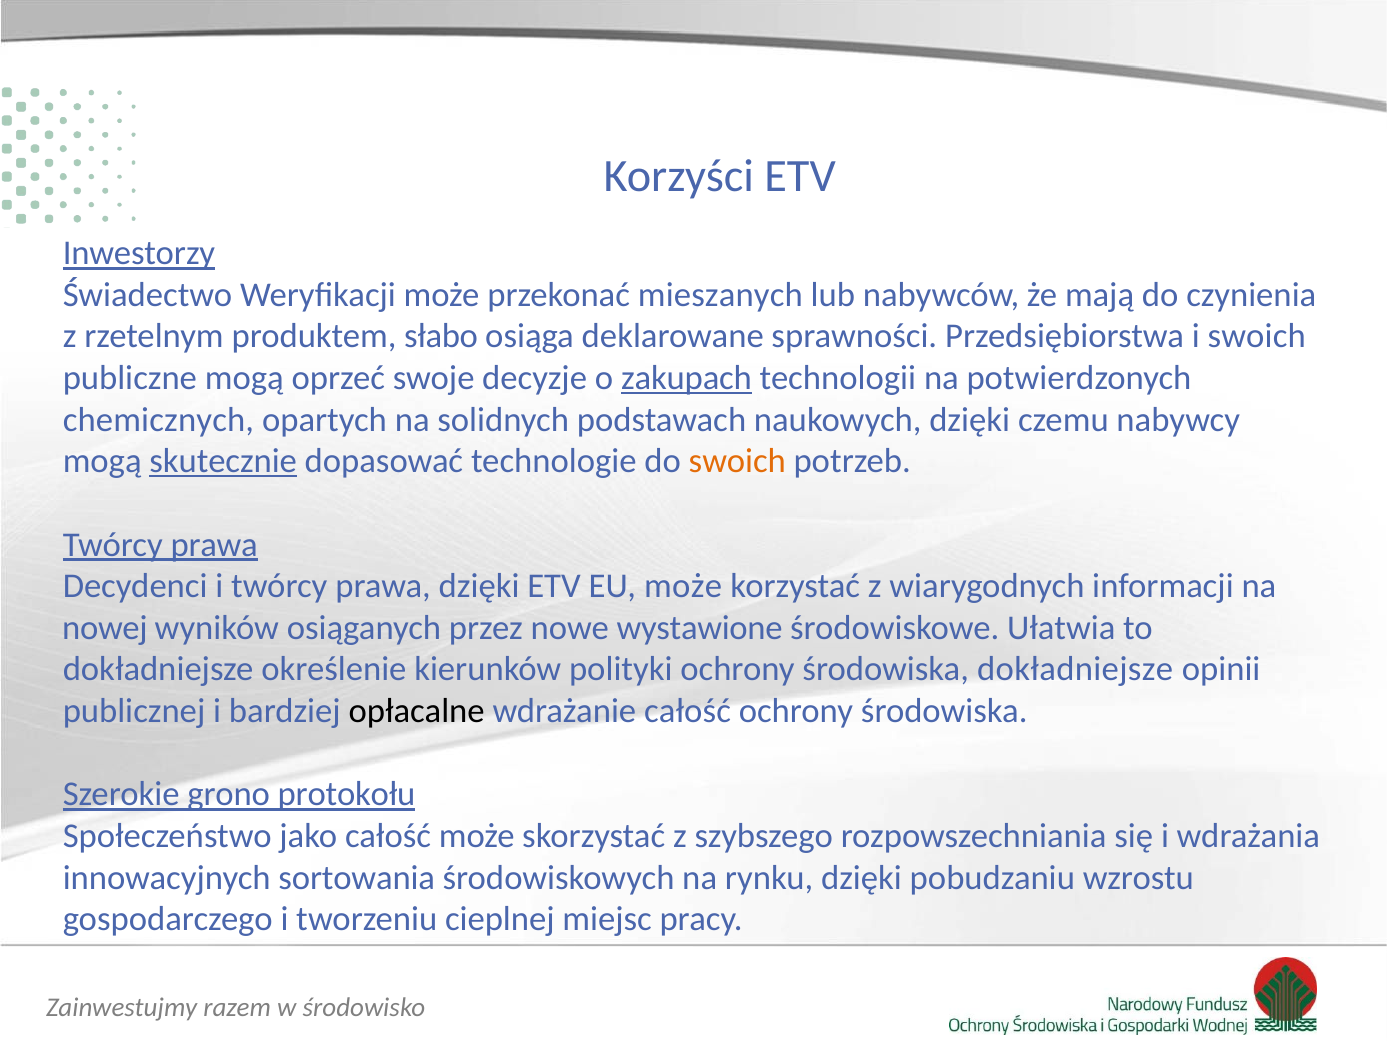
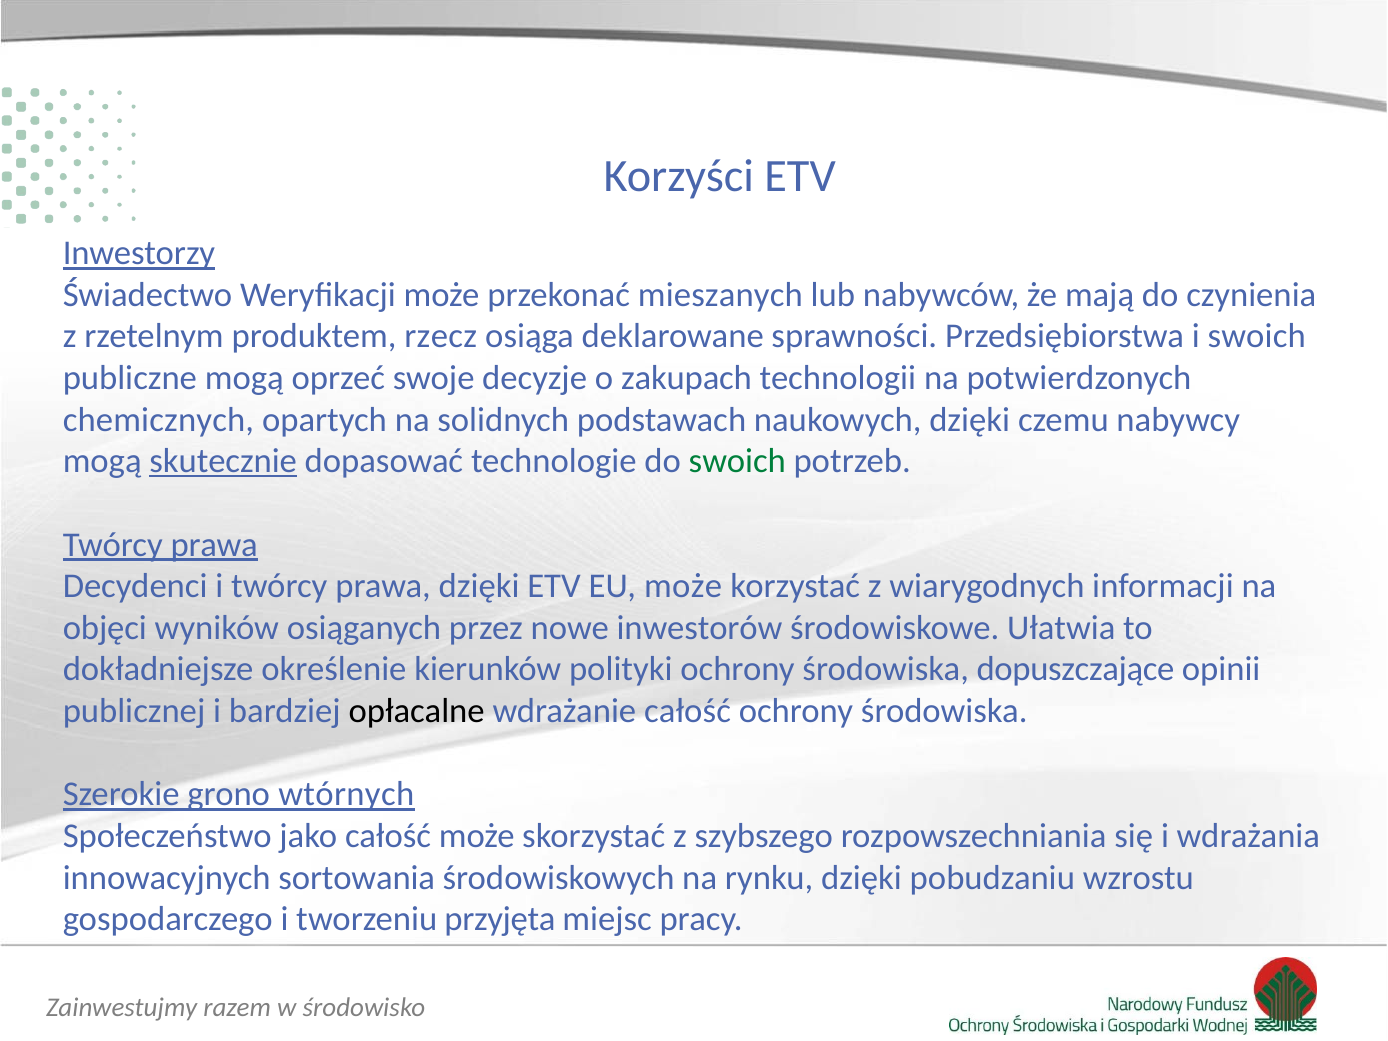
słabo: słabo -> rzecz (441, 336)
zakupach underline: present -> none (686, 378)
swoich colour: orange -> green (737, 461)
nowej: nowej -> objęci (105, 628)
wystawione: wystawione -> inwestorów (699, 628)
środowiska dokładniejsze: dokładniejsze -> dopuszczające (1075, 670)
protokołu: protokołu -> wtórnych (346, 794)
cieplnej: cieplnej -> przyjęta (500, 919)
